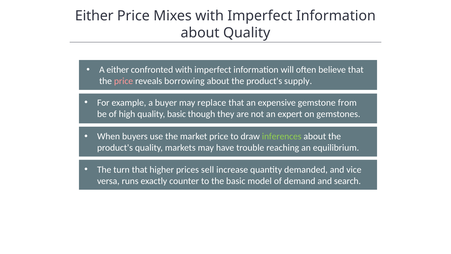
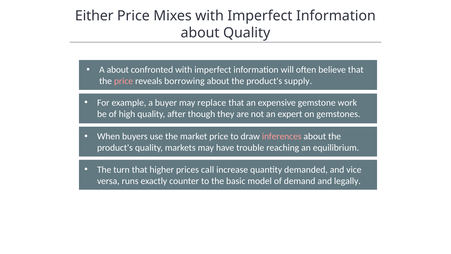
A either: either -> about (118, 70)
from: from -> work (347, 103)
quality basic: basic -> after (176, 114)
inferences colour: light green -> pink (282, 136)
sell: sell -> call (208, 169)
search: search -> legally (347, 181)
